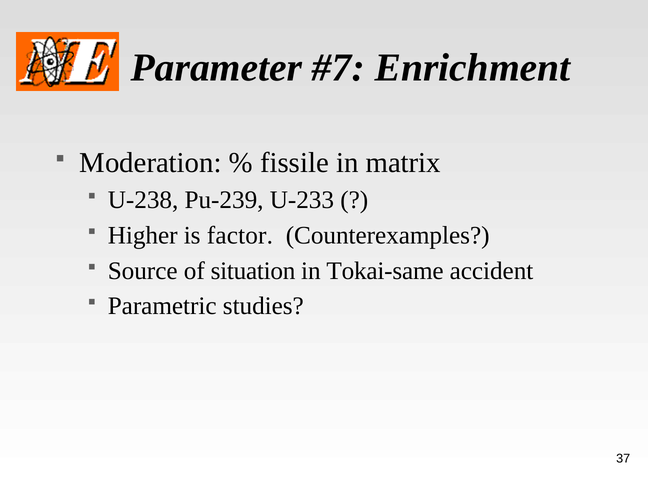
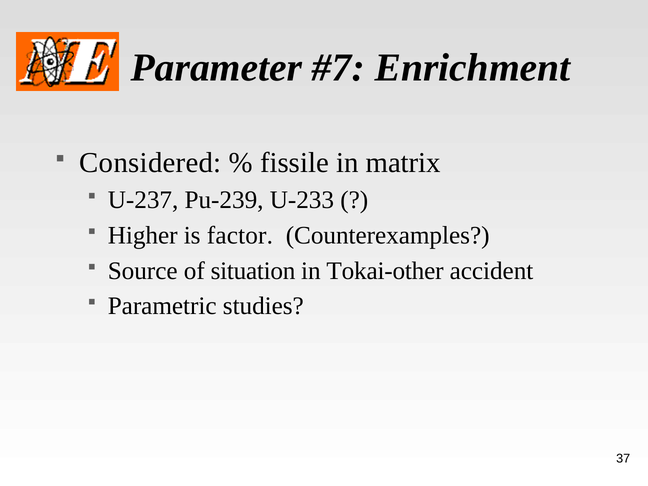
Moderation: Moderation -> Considered (150, 163)
U-238: U-238 -> U-237 (143, 200)
Tokai-same: Tokai-same -> Tokai-other (385, 271)
